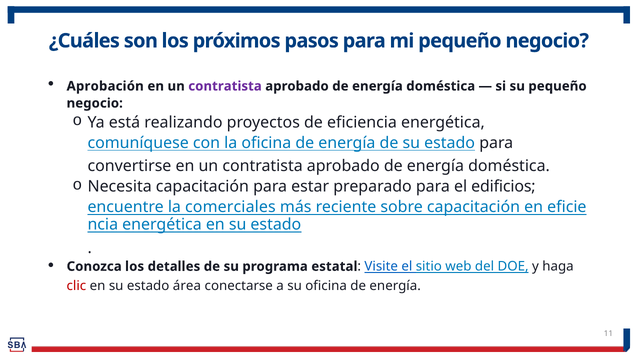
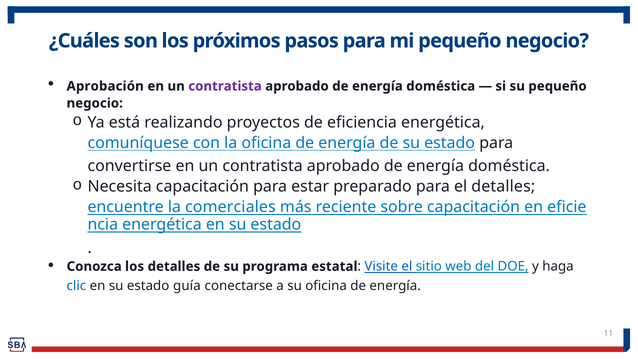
el edificios: edificios -> detalles (503, 186)
clic colour: red -> blue (76, 286)
área: área -> guía (187, 286)
